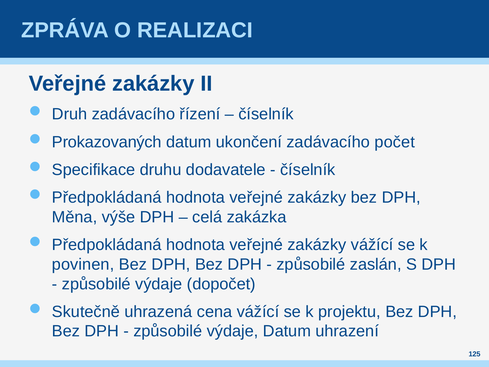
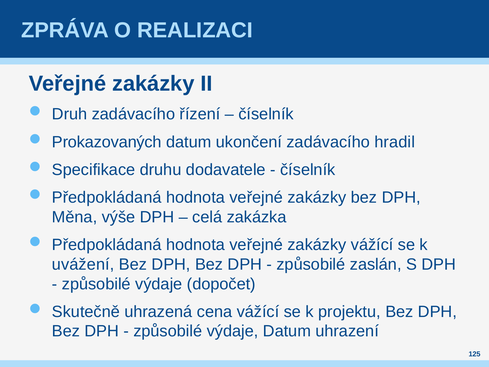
počet: počet -> hradil (395, 142)
povinen: povinen -> uvážení (83, 264)
